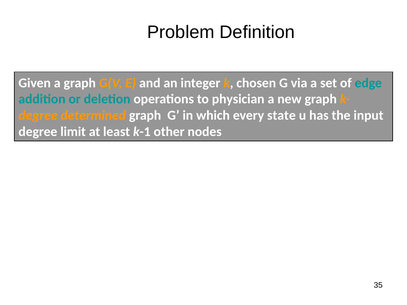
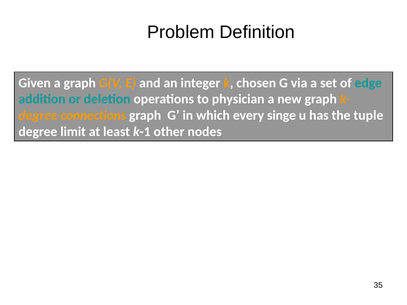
determined: determined -> connections (93, 116)
state: state -> singe (282, 116)
input: input -> tuple (368, 116)
